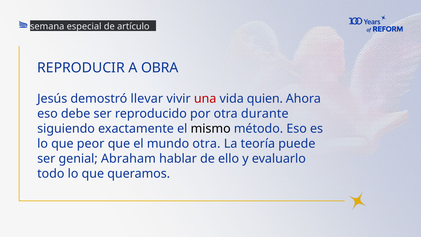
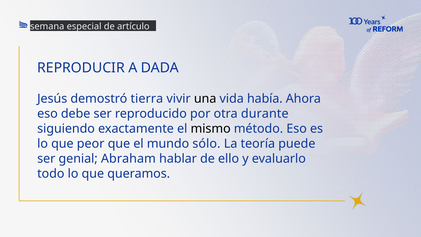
OBRA: OBRA -> DADA (160, 68)
llevar: llevar -> tierra (147, 99)
una colour: red -> black (205, 99)
quien: quien -> había (265, 99)
mundo otra: otra -> sólo (206, 144)
